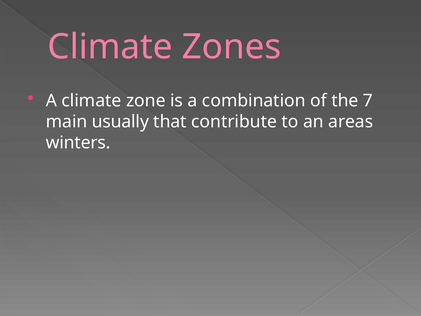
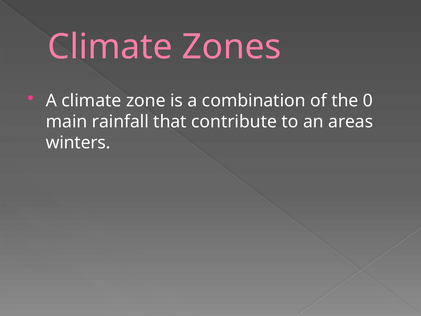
7: 7 -> 0 (368, 101)
usually: usually -> rainfall (120, 122)
